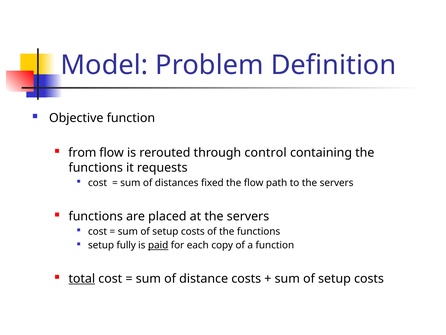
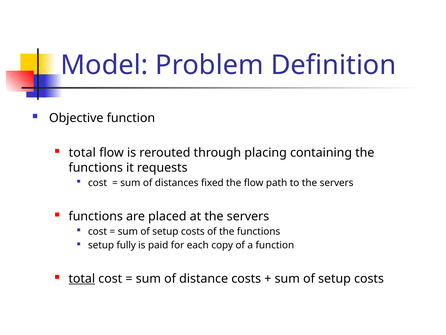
from: from -> total (82, 152)
control: control -> placing (266, 152)
paid underline: present -> none (158, 245)
